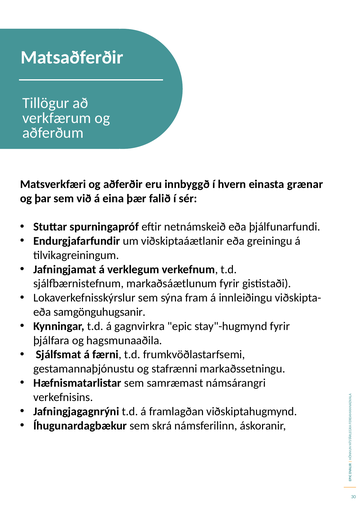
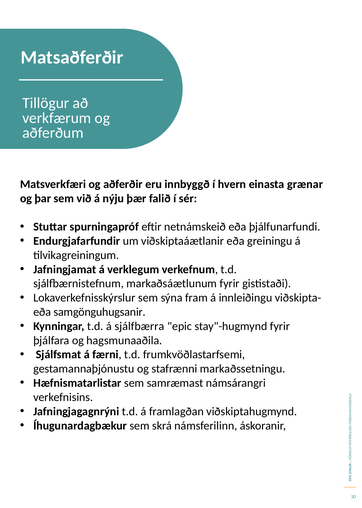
eina: eina -> nýju (113, 198)
gagnvirkra: gagnvirkra -> sjálfbærra (139, 326)
